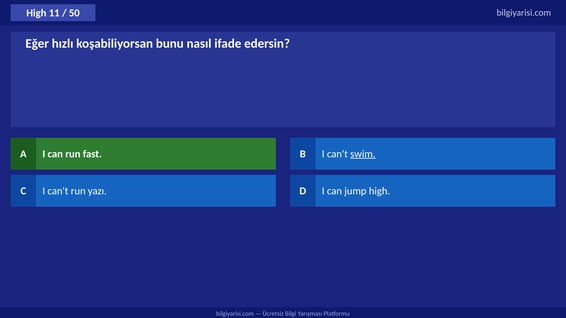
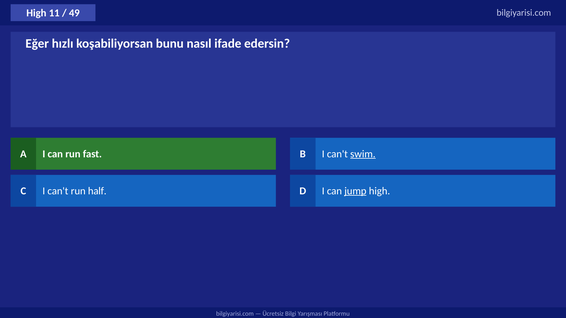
50: 50 -> 49 (74, 13)
yazı: yazı -> half (97, 191)
jump underline: none -> present (355, 191)
